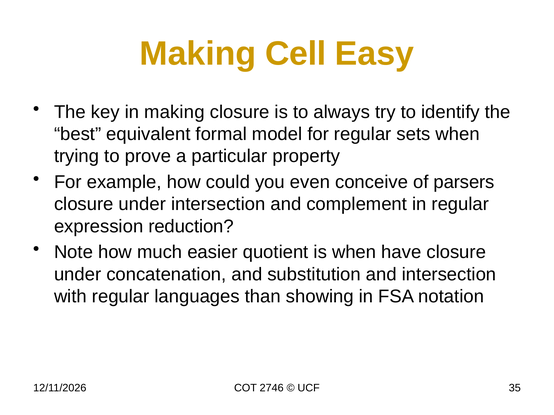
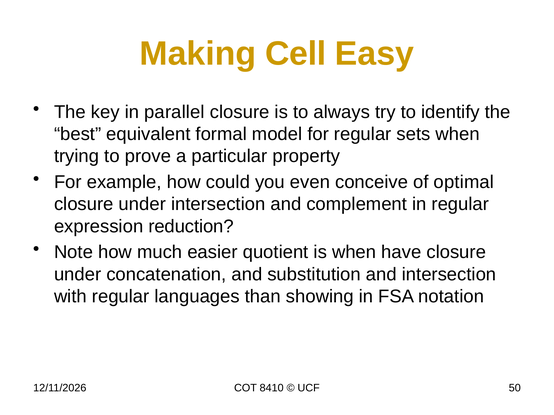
in making: making -> parallel (174, 112)
parsers: parsers -> optimal (464, 182)
2746: 2746 -> 8410 (272, 388)
35: 35 -> 50 (515, 388)
